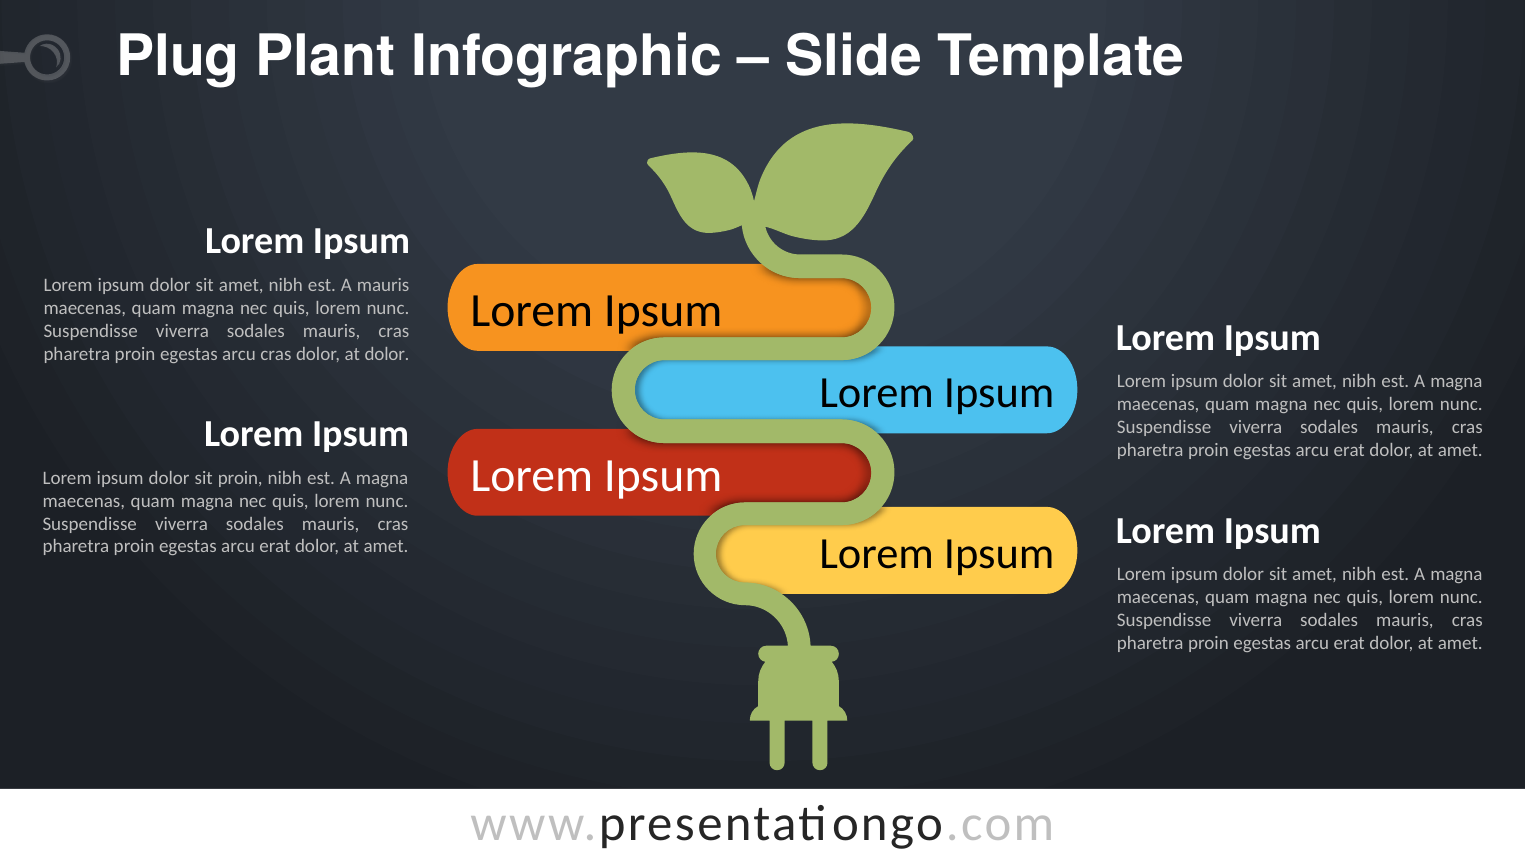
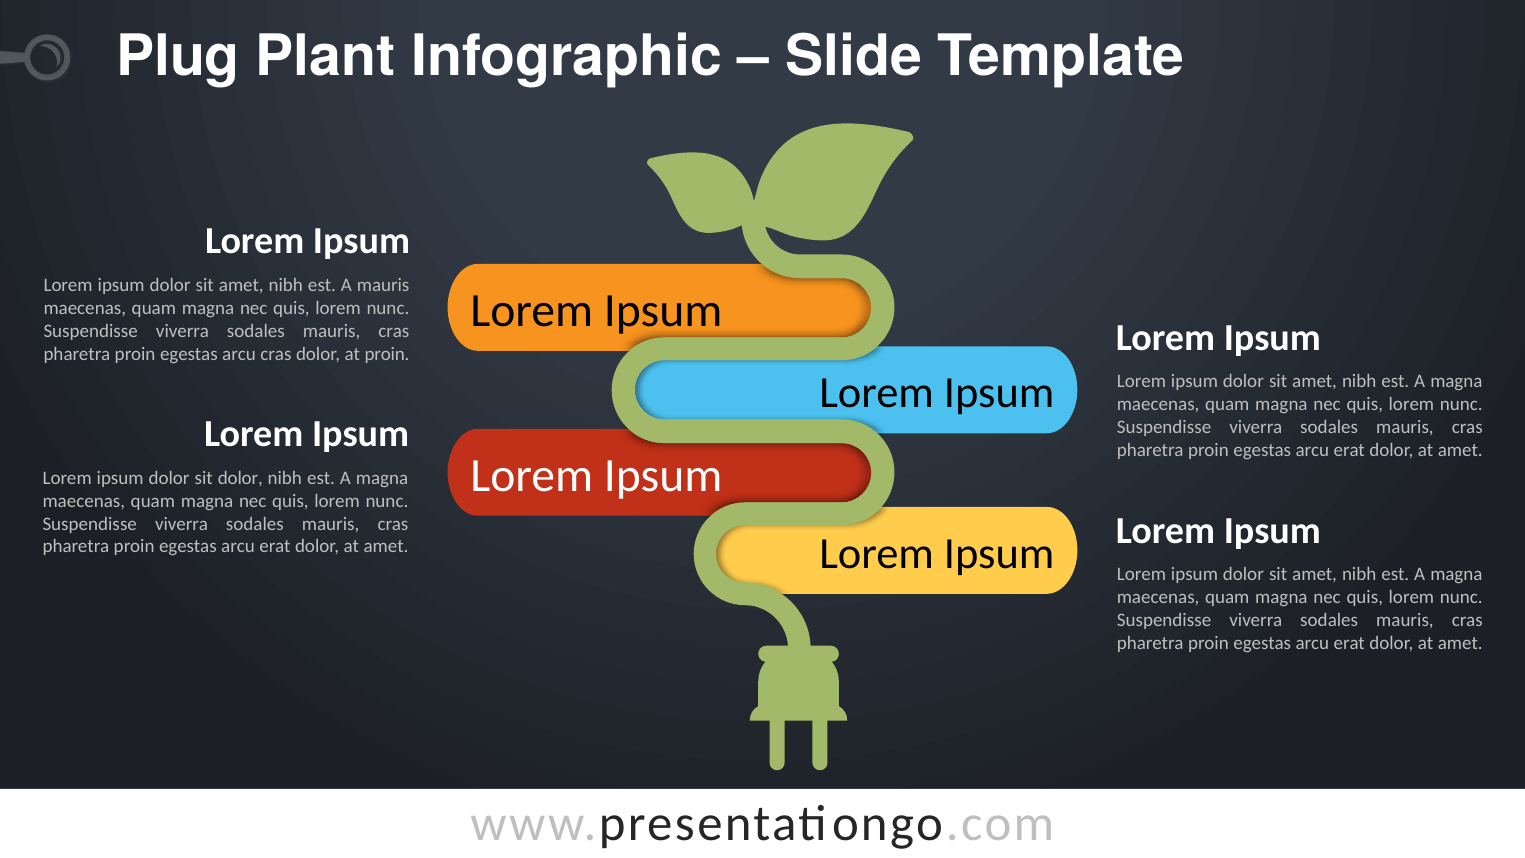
at dolor: dolor -> proin (387, 354)
sit proin: proin -> dolor (240, 478)
